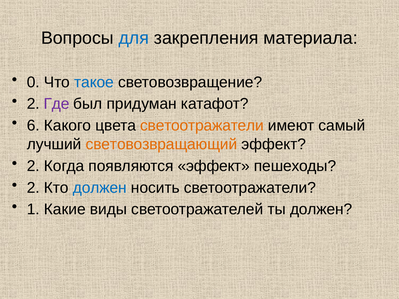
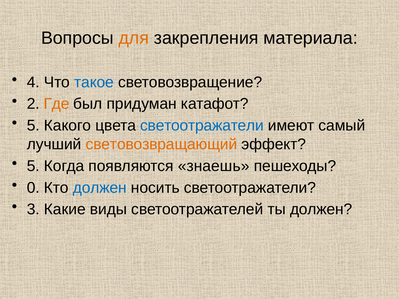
для colour: blue -> orange (134, 38)
0: 0 -> 4 (33, 82)
Где colour: purple -> orange (57, 104)
6: 6 -> 5 (33, 126)
светоотражатели colour: orange -> blue (202, 126)
2: 2 -> 5 (33, 166)
появляются эффект: эффект -> знаешь (214, 166)
2: 2 -> 0 (33, 188)
1: 1 -> 3 (33, 210)
